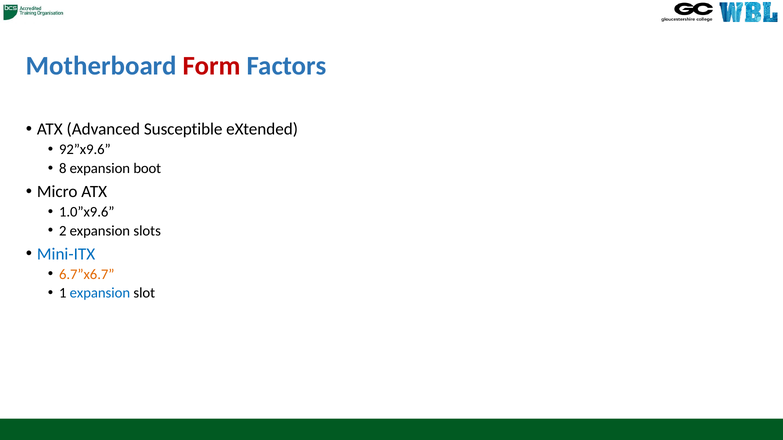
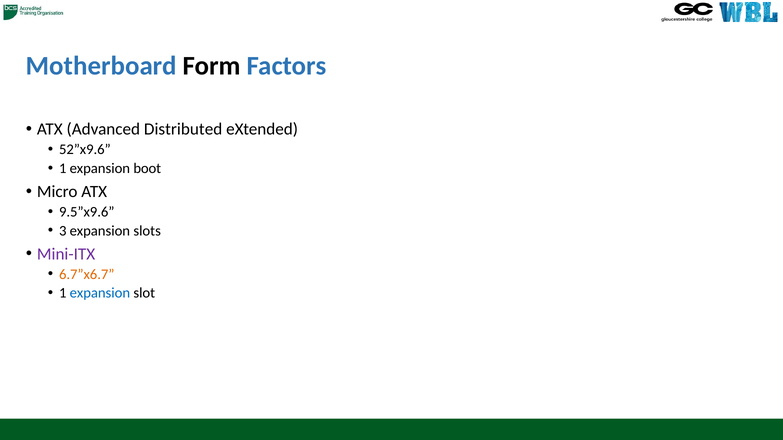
Form colour: red -> black (212, 66)
Susceptible: Susceptible -> Distributed (183, 129)
92”x9.6: 92”x9.6 -> 52”x9.6 (85, 150)
8: 8 -> 1 (63, 168)
1.0”x9.6: 1.0”x9.6 -> 9.5”x9.6 (87, 212)
2: 2 -> 3 (63, 231)
Mini-ITX colour: blue -> purple (66, 254)
